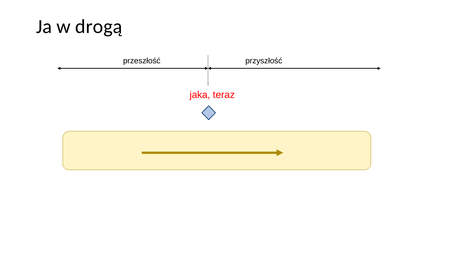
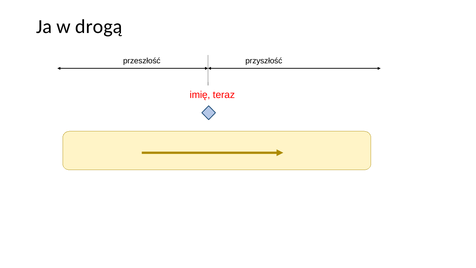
jaka: jaka -> imię (200, 95)
